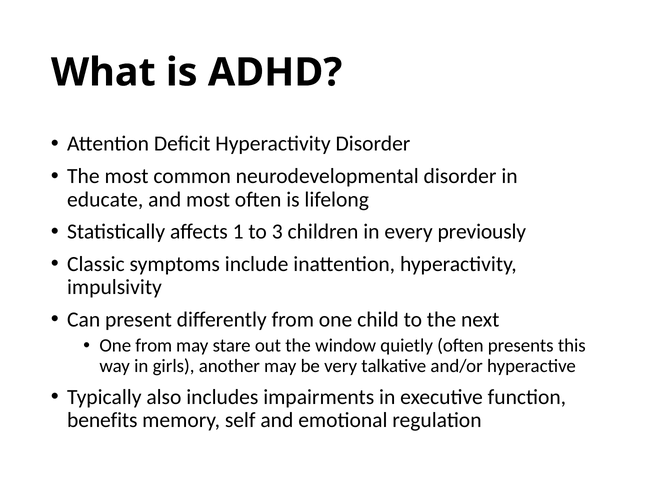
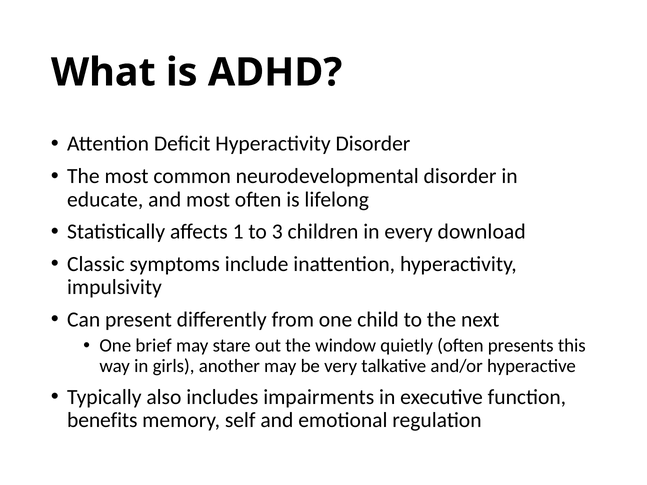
previously: previously -> download (482, 232)
One from: from -> brief (154, 346)
